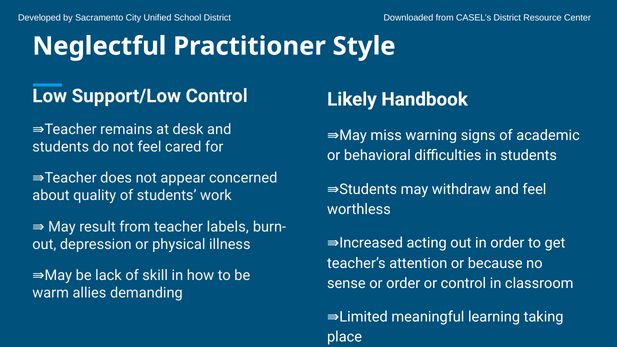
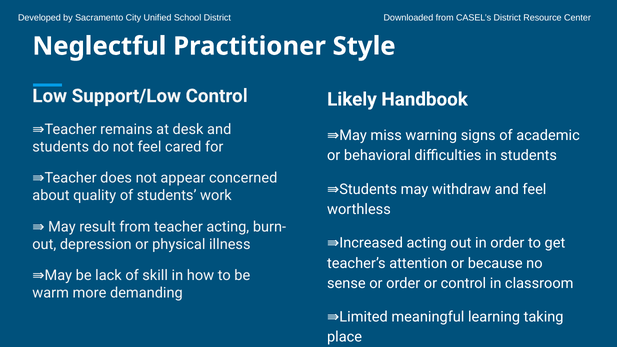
teacher labels: labels -> acting (228, 227)
allies: allies -> more (89, 293)
